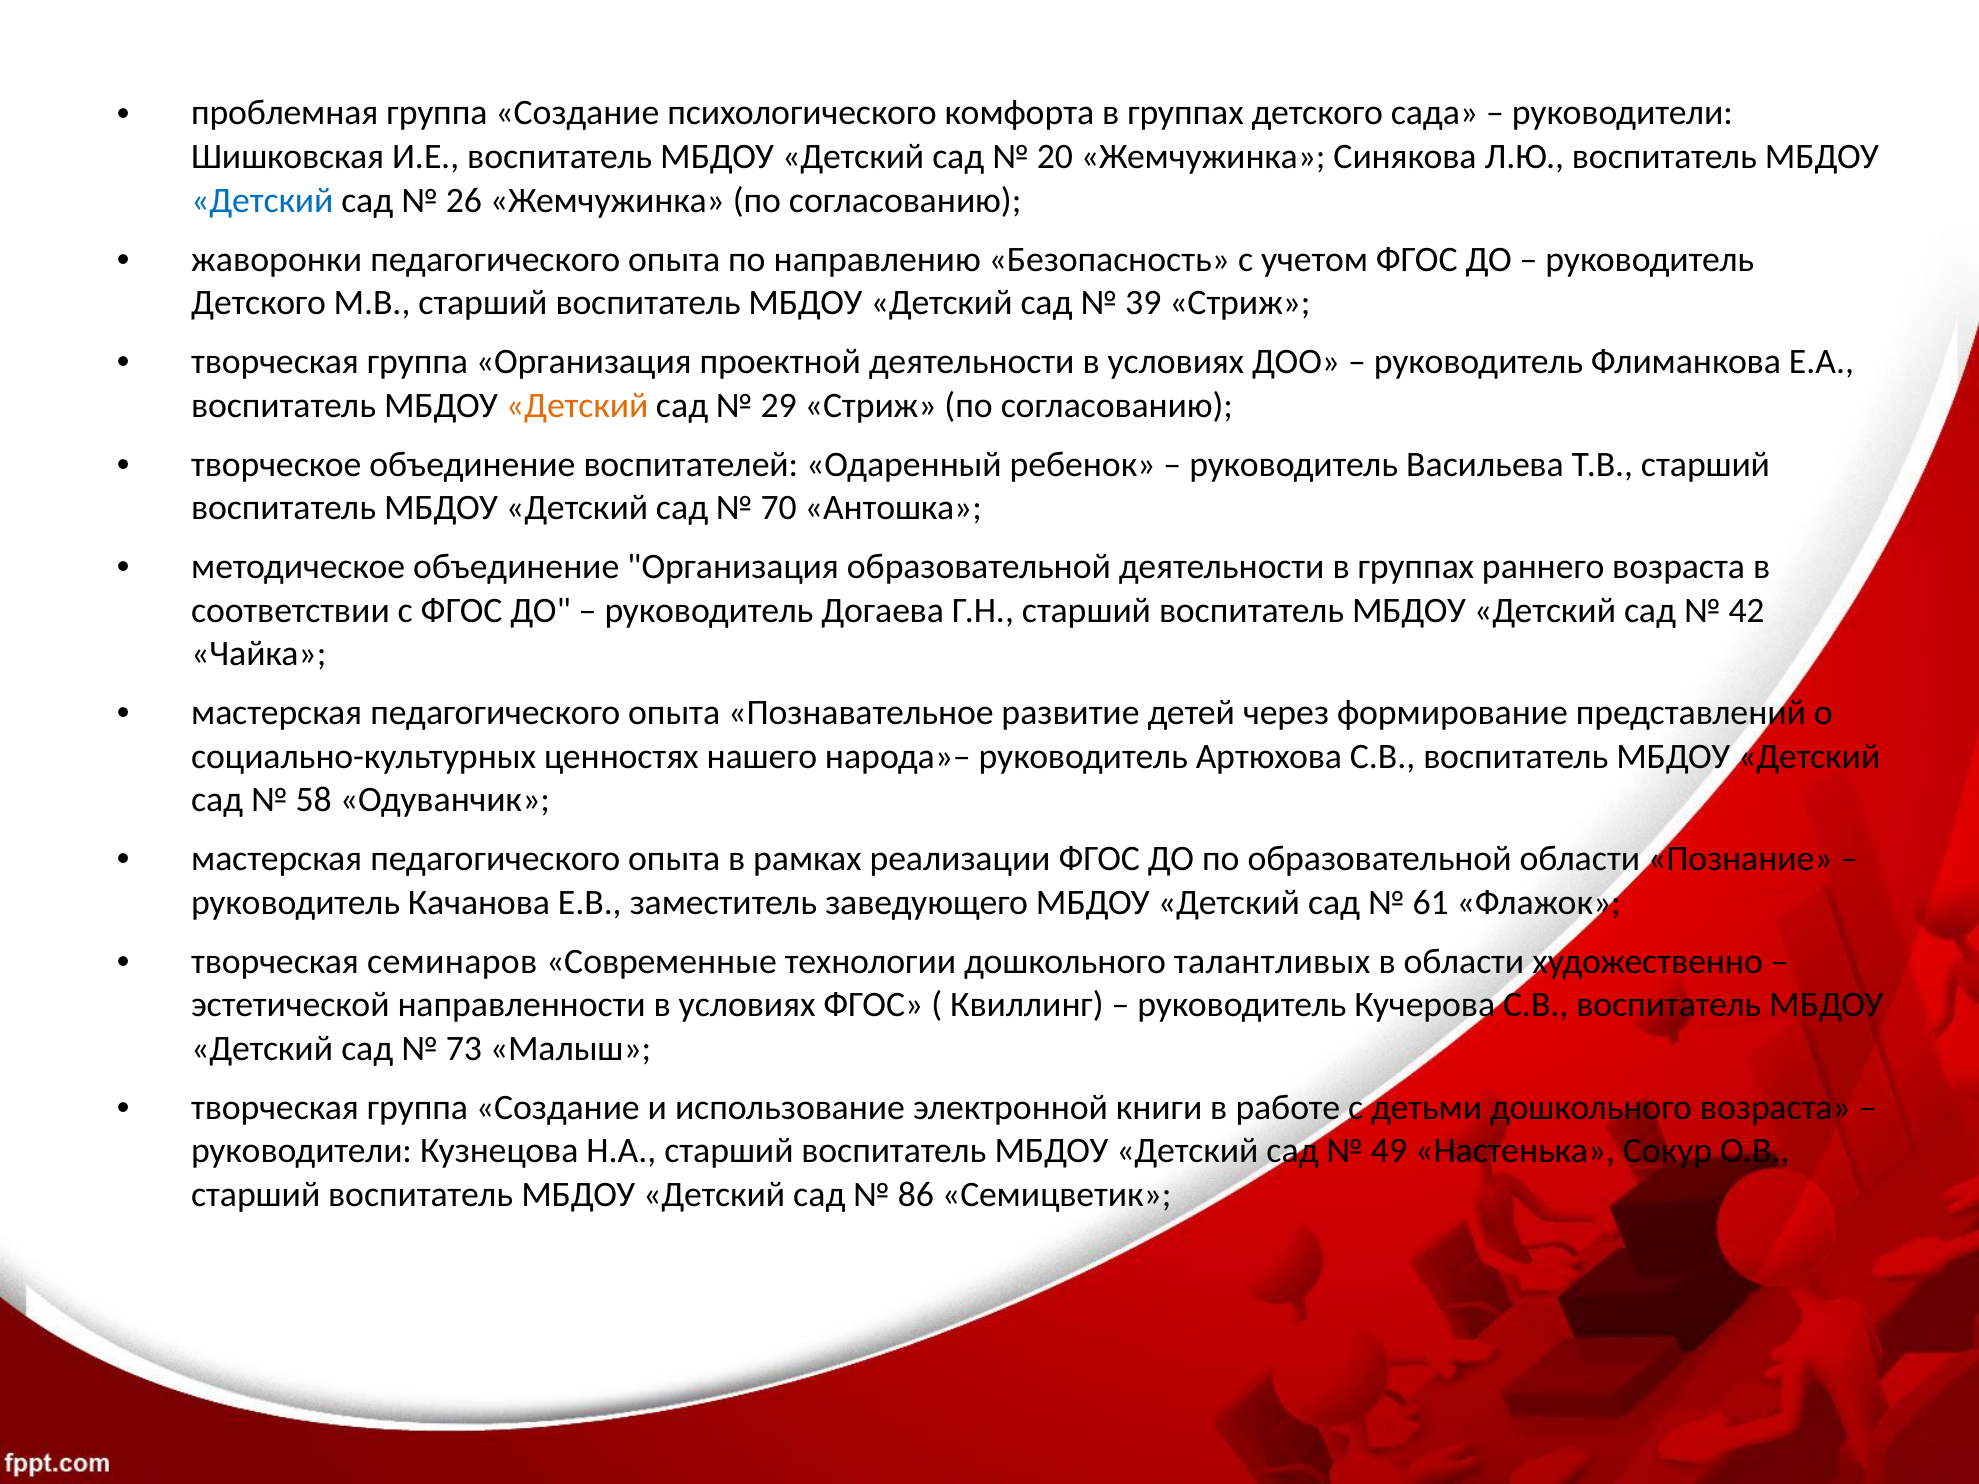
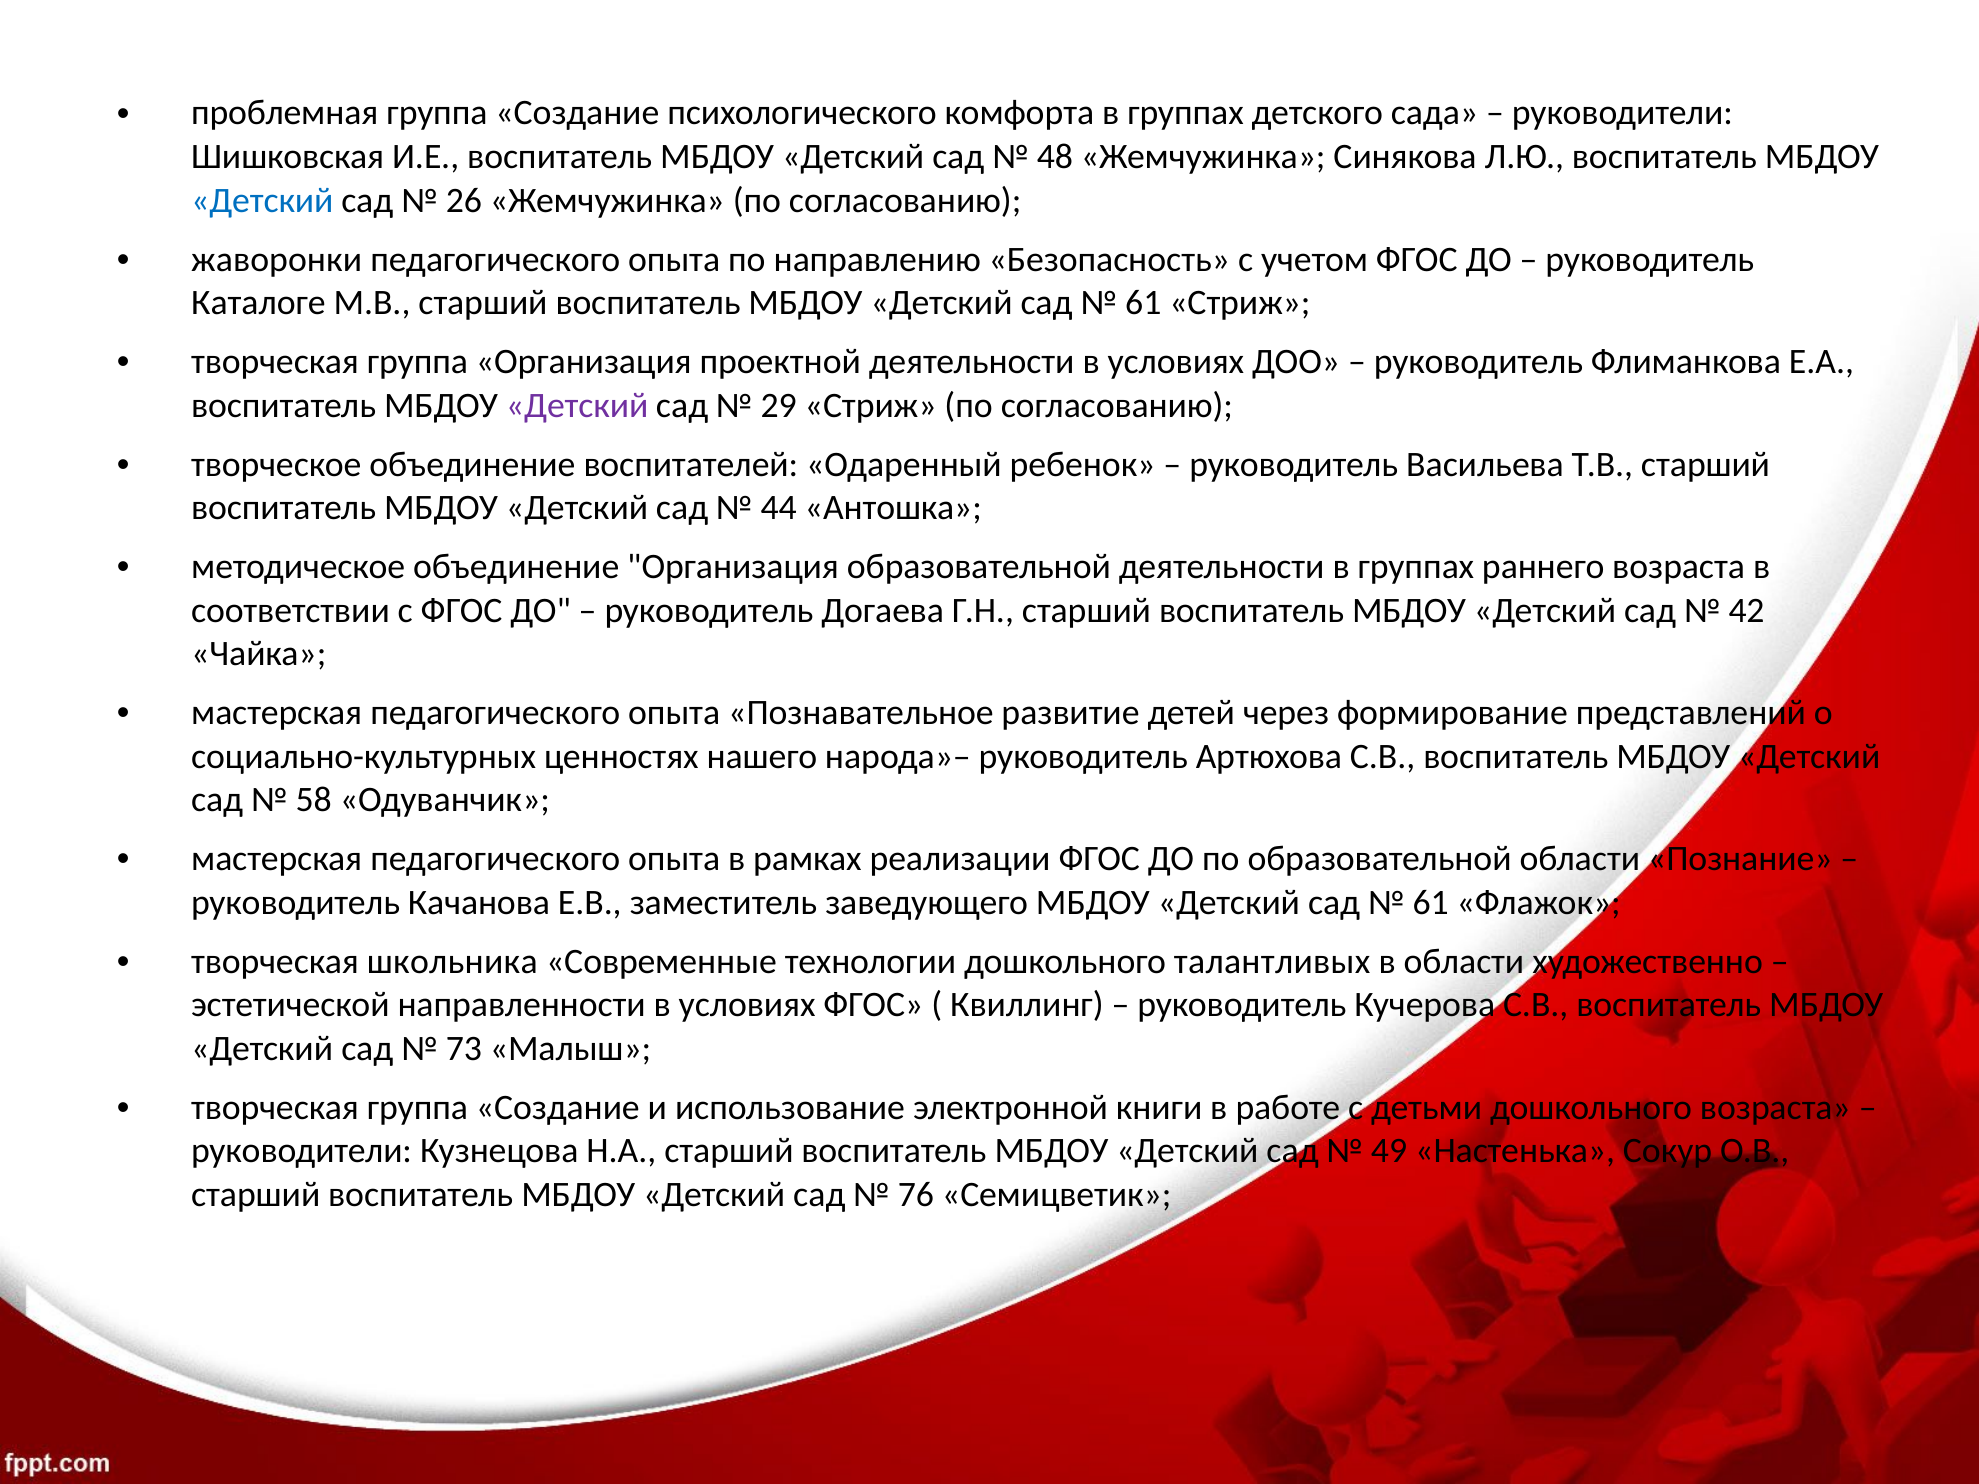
20: 20 -> 48 (1055, 157)
Детского: Детского -> Каталоге (258, 303)
39: 39 -> 61 (1143, 303)
Детский colour: orange -> purple (577, 405)
70: 70 -> 44 (779, 508)
семинаров: семинаров -> школьника (452, 962)
86: 86 -> 76 (916, 1195)
